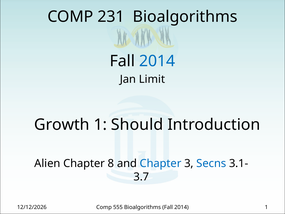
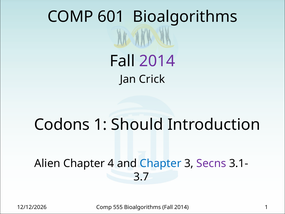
231: 231 -> 601 (111, 17)
2014 colour: blue -> purple (157, 61)
Limit: Limit -> Crick (152, 79)
Growth: Growth -> Codons (62, 125)
8: 8 -> 4 (111, 163)
Secns colour: blue -> purple (211, 163)
